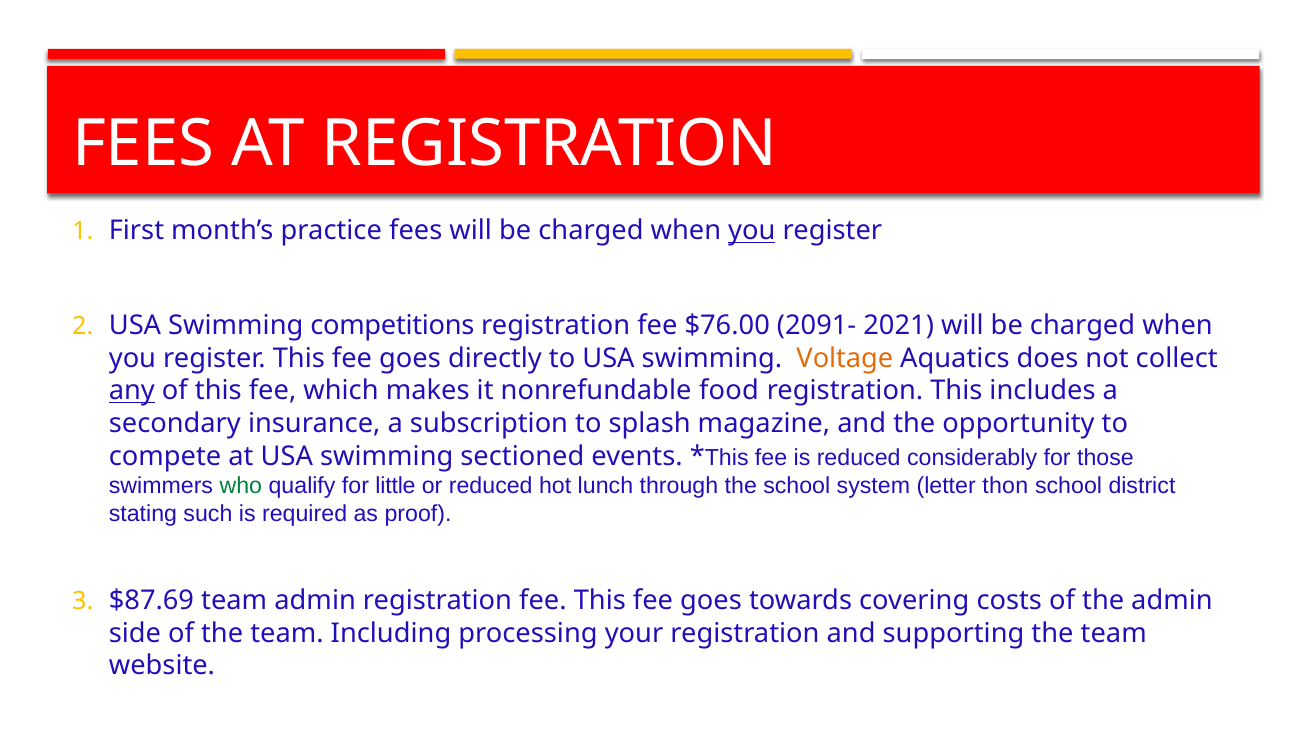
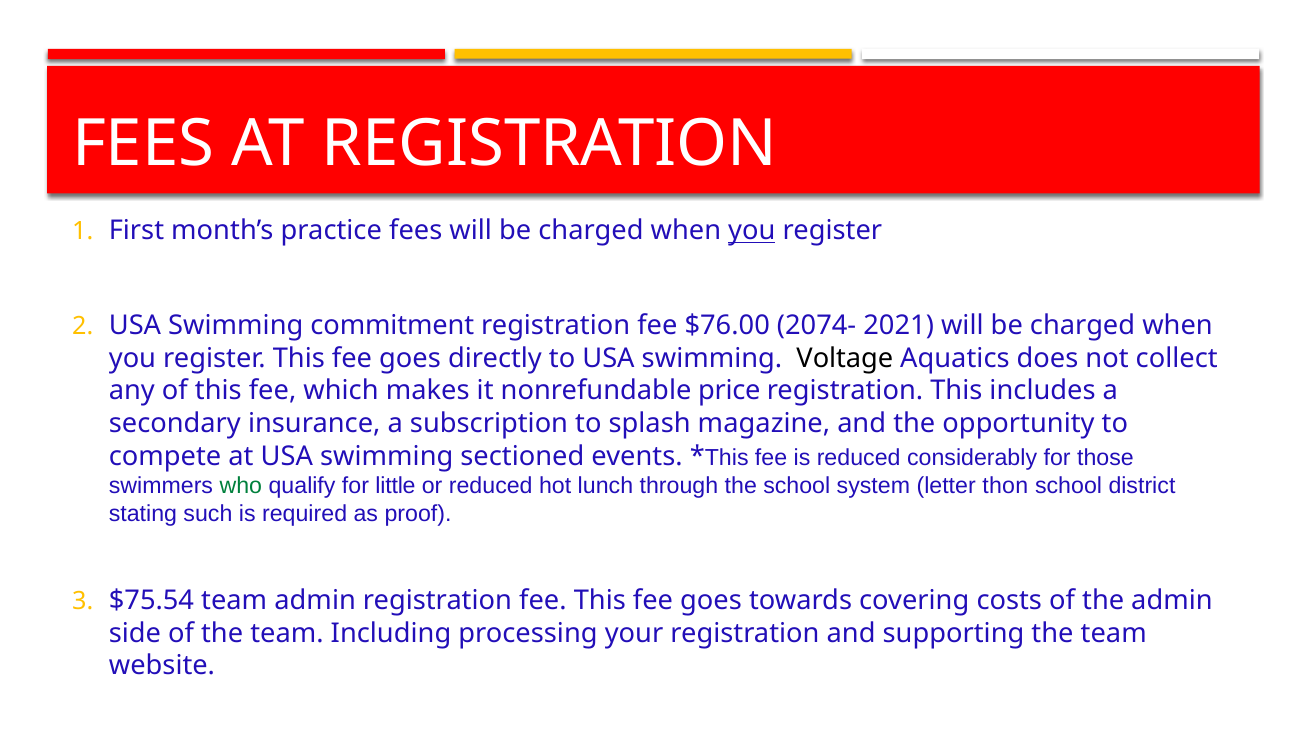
competitions: competitions -> commitment (392, 326)
2091-: 2091- -> 2074- (817, 326)
Voltage colour: orange -> black (845, 358)
any underline: present -> none (132, 391)
food: food -> price (729, 391)
$87.69: $87.69 -> $75.54 (151, 601)
